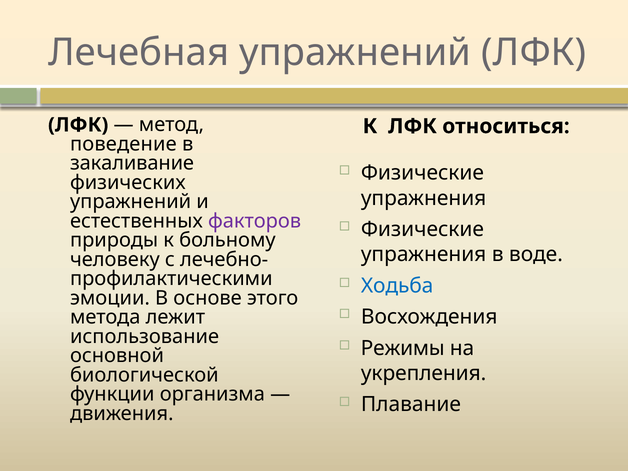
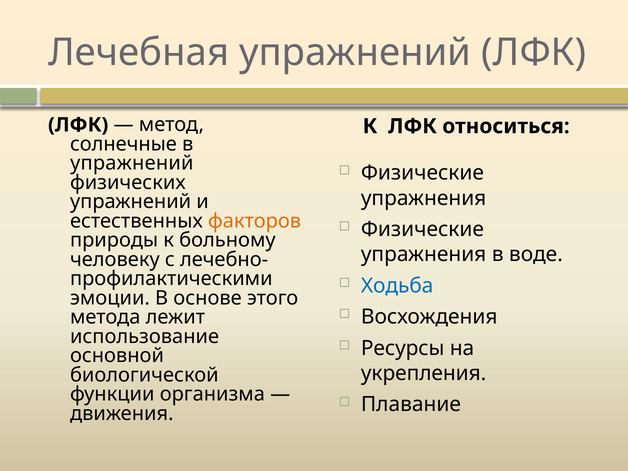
поведение: поведение -> солнечные (123, 144)
закаливание: закаливание -> упражнений (132, 163)
факторов colour: purple -> orange (255, 221)
Режимы: Режимы -> Ресурсы (403, 348)
